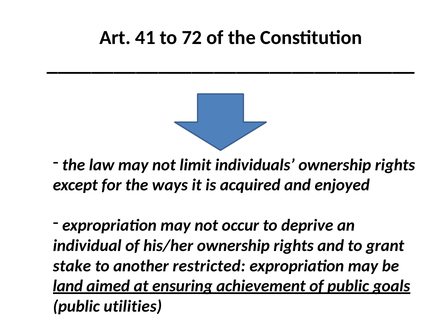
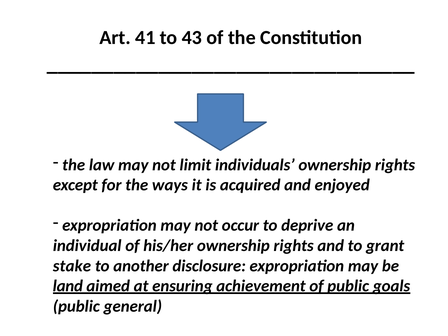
72: 72 -> 43 (192, 38)
restricted: restricted -> disclosure (209, 266)
utilities: utilities -> general (133, 306)
